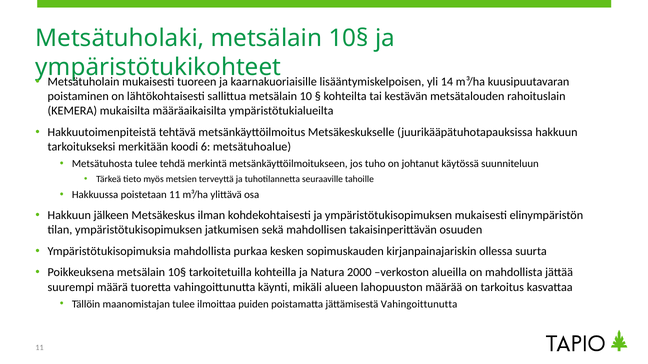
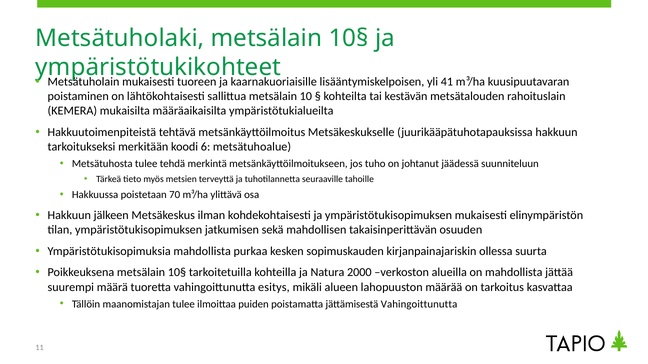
14: 14 -> 41 (447, 82)
käytössä: käytössä -> jäädessä (460, 164)
poistetaan 11: 11 -> 70 (175, 195)
käynti: käynti -> esitys (274, 287)
